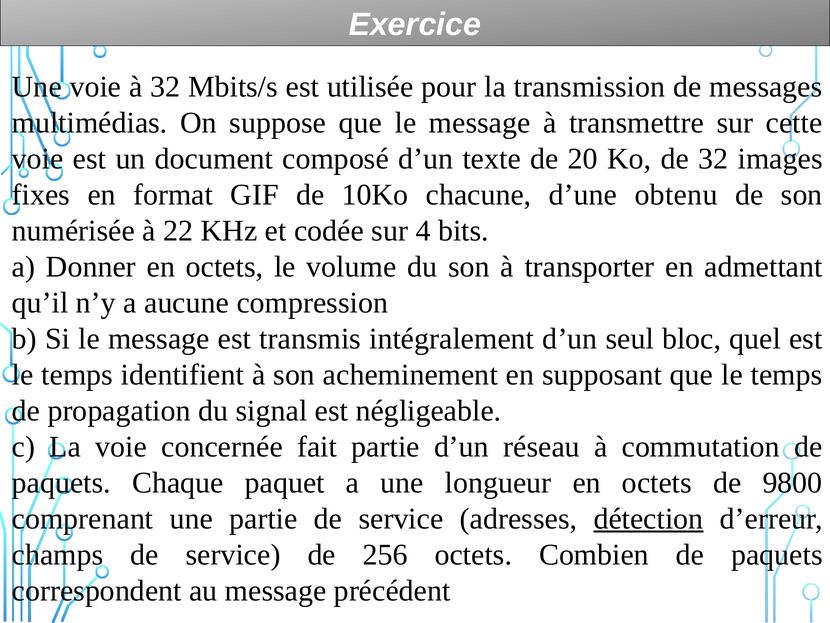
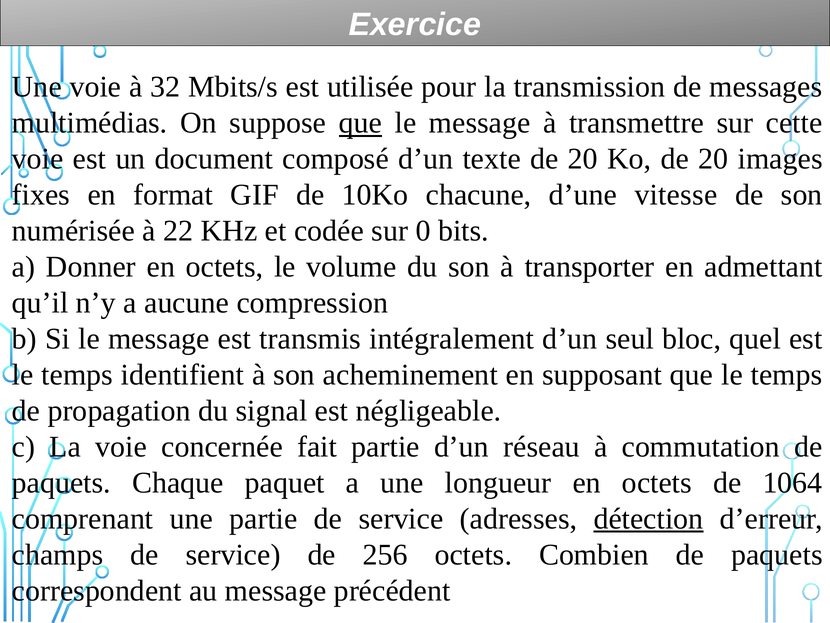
que underline: none -> present (360, 123)
Ko de 32: 32 -> 20 (713, 159)
obtenu: obtenu -> vitesse (676, 195)
4: 4 -> 0 (423, 231)
9800: 9800 -> 1064 (792, 482)
